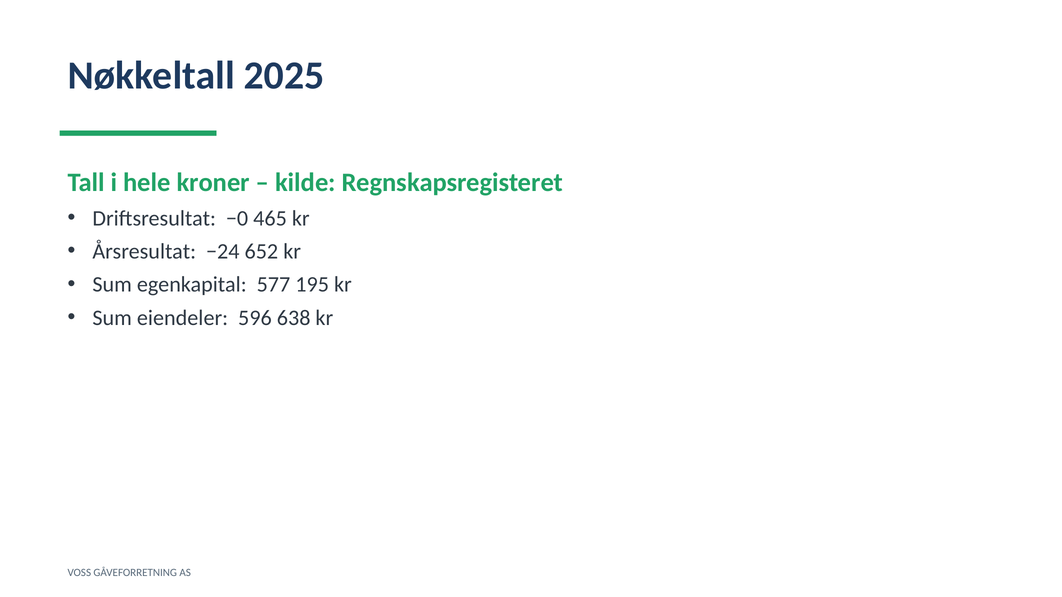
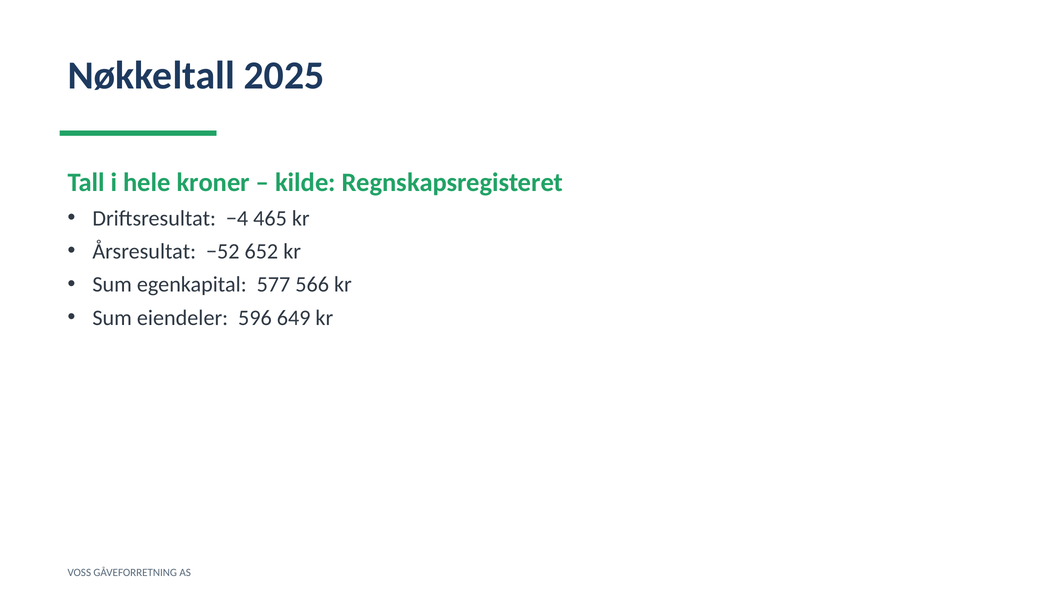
−0: −0 -> −4 (237, 218)
−24: −24 -> −52 (223, 252)
195: 195 -> 566 (312, 285)
638: 638 -> 649 (294, 318)
